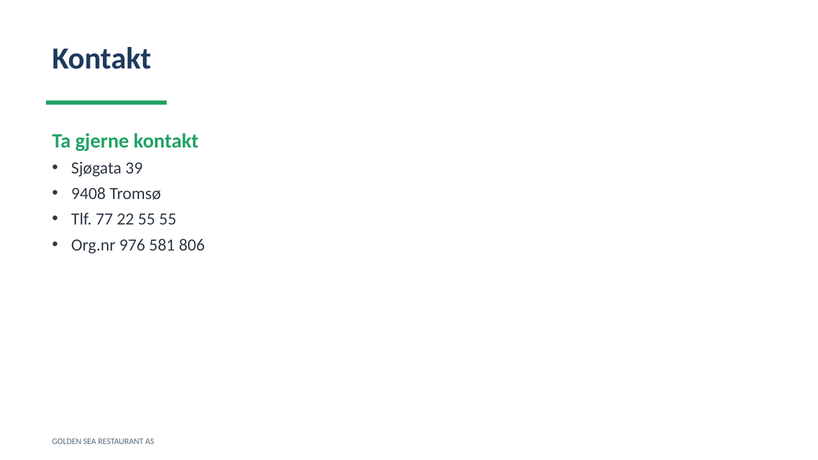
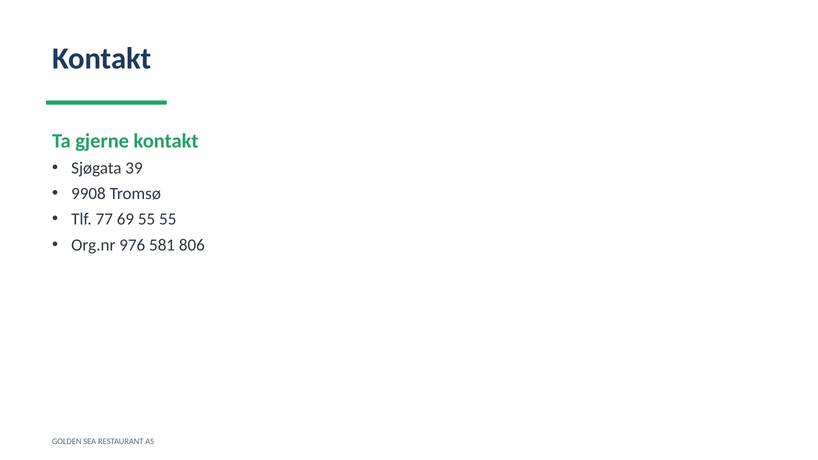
9408: 9408 -> 9908 (88, 194)
22: 22 -> 69 (125, 219)
